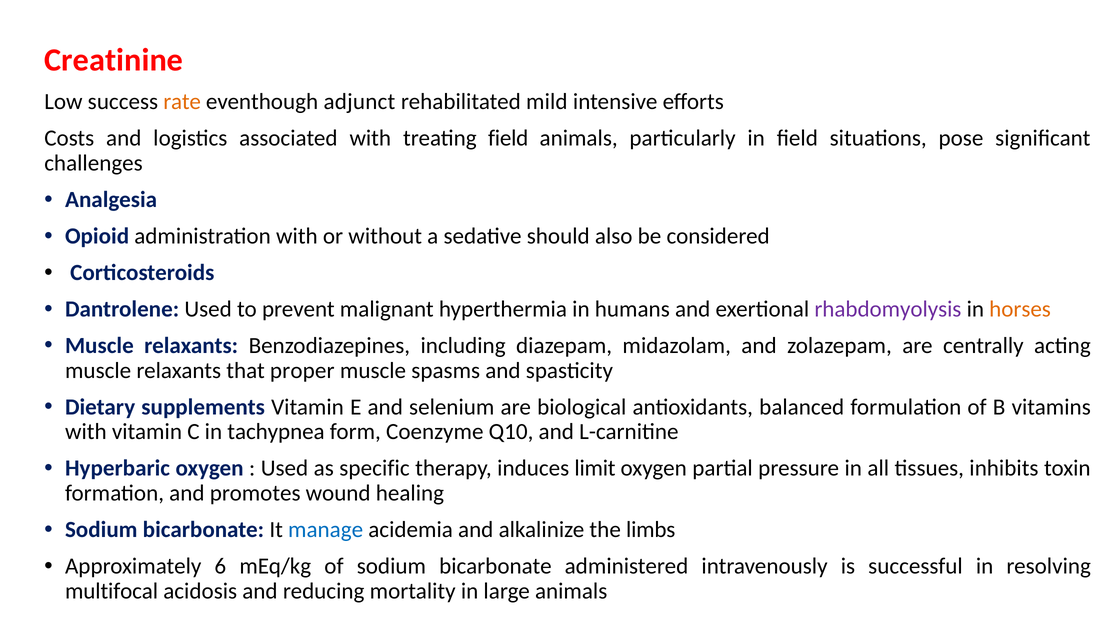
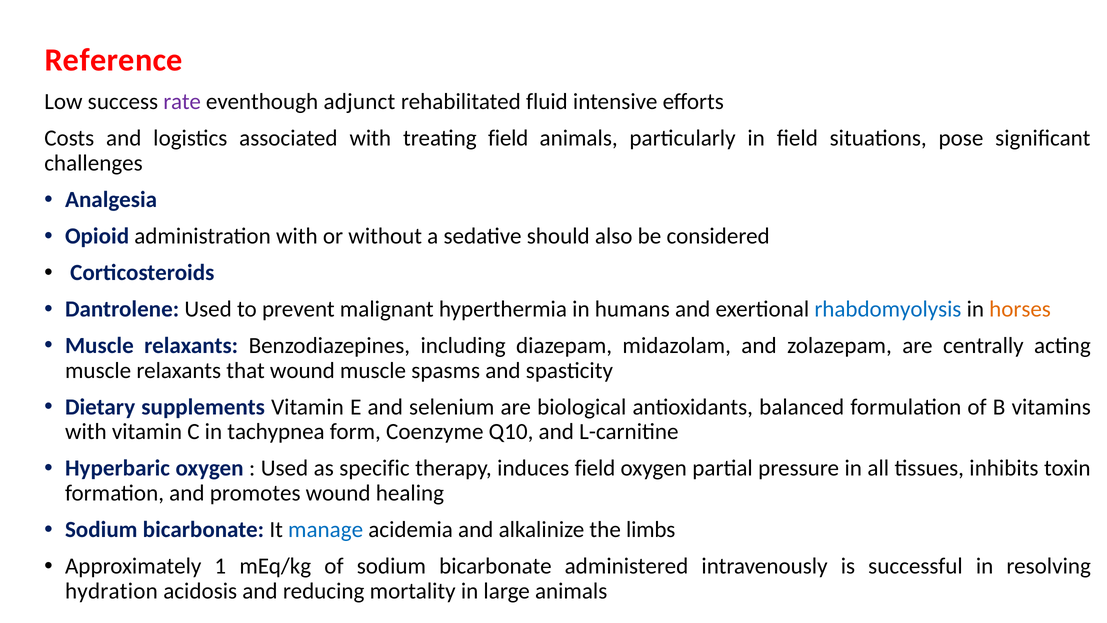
Creatinine: Creatinine -> Reference (114, 60)
rate colour: orange -> purple (182, 102)
mild: mild -> fluid (547, 102)
rhabdomyolysis colour: purple -> blue (888, 309)
that proper: proper -> wound (302, 370)
induces limit: limit -> field (595, 468)
6: 6 -> 1 (220, 566)
multifocal: multifocal -> hydration (111, 591)
